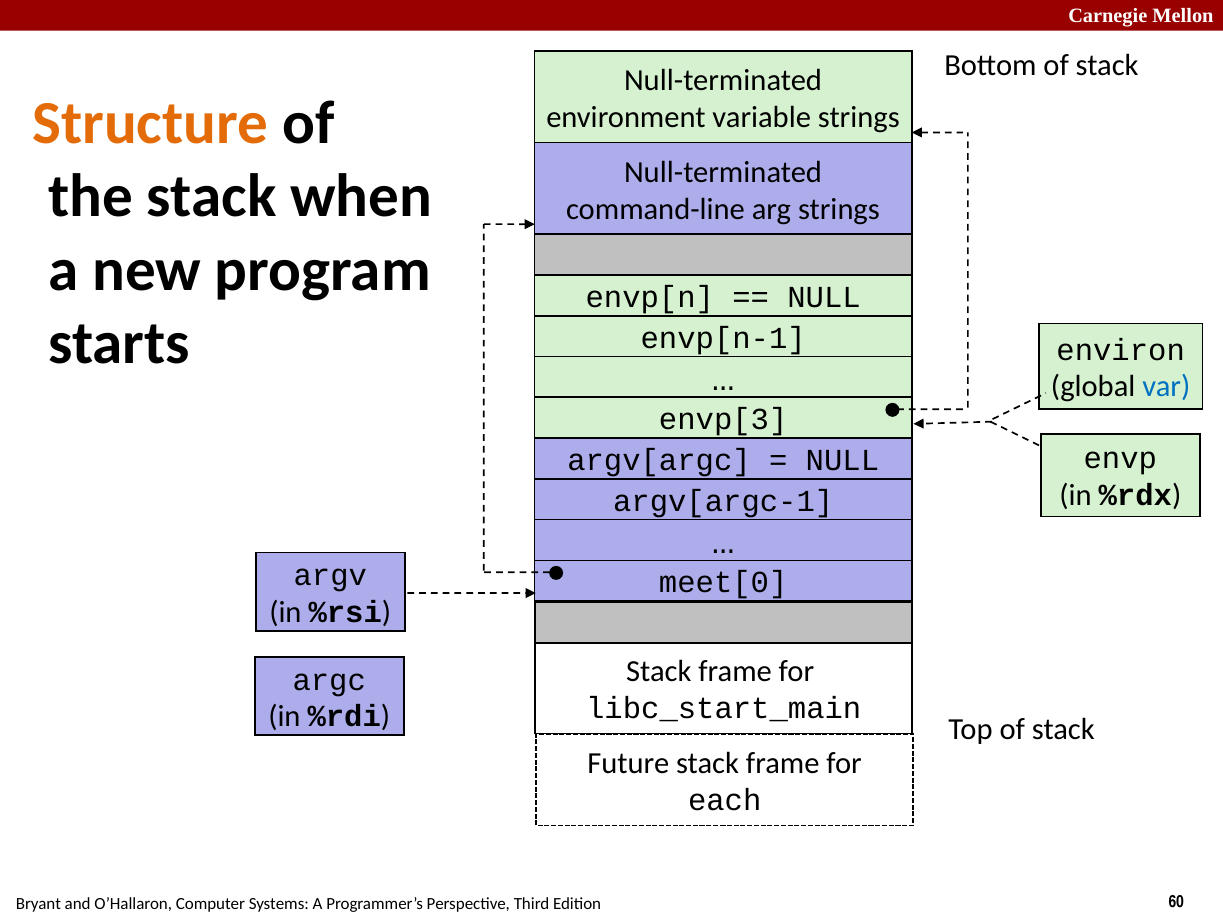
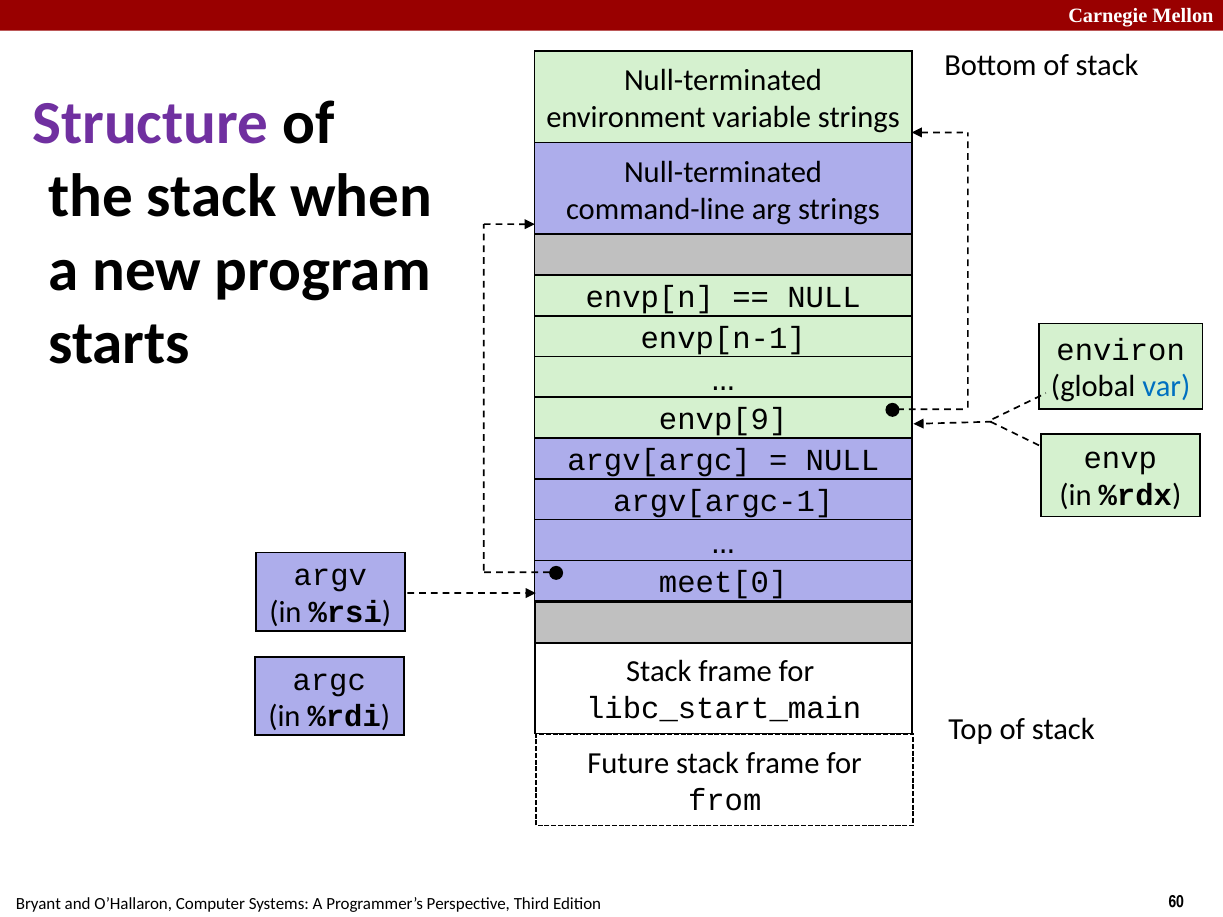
Structure colour: orange -> purple (151, 123)
envp[3: envp[3 -> envp[9 (723, 420)
each: each -> from (725, 800)
